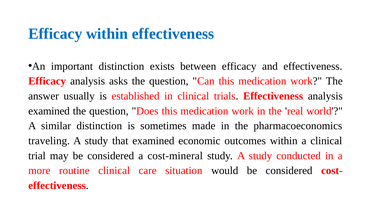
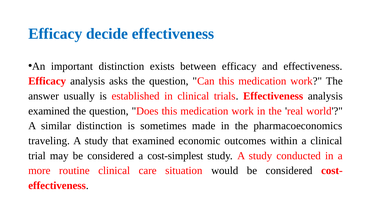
Efficacy within: within -> decide (107, 34)
cost-mineral: cost-mineral -> cost-simplest (175, 156)
